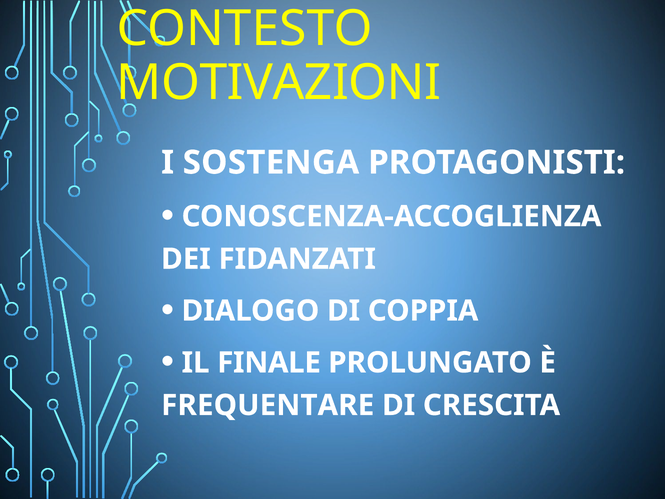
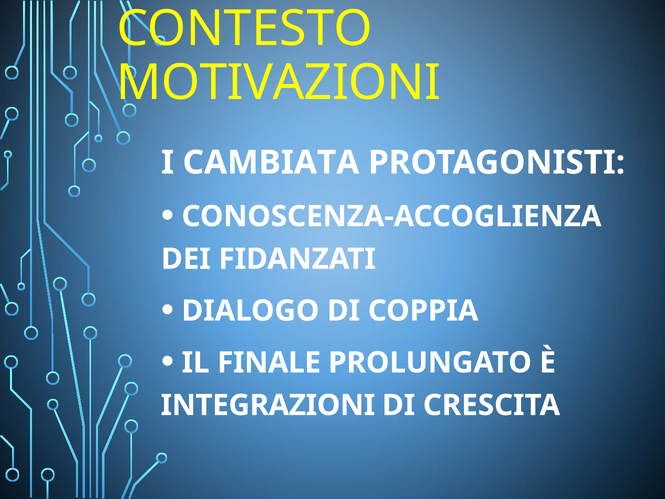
SOSTENGA: SOSTENGA -> CAMBIATA (271, 163)
FREQUENTARE: FREQUENTARE -> INTEGRAZIONI (268, 405)
